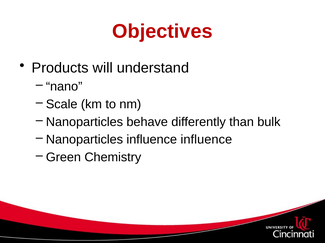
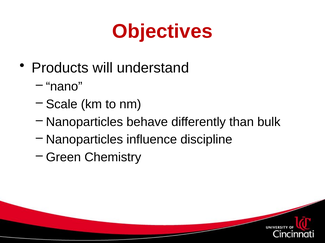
influence influence: influence -> discipline (206, 140)
